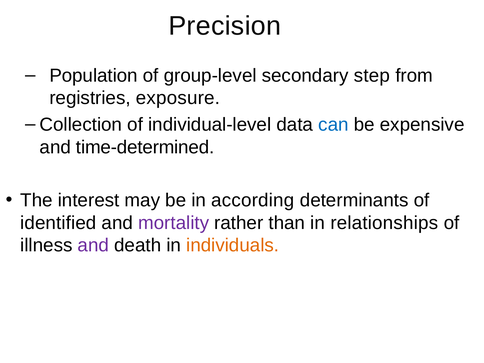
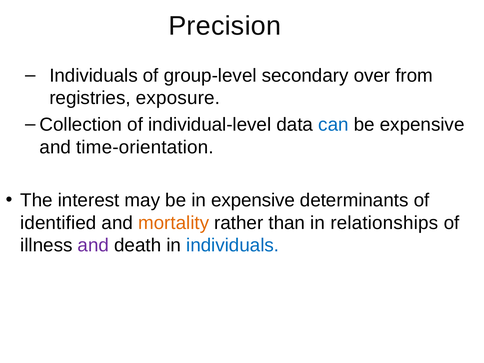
Population: Population -> Individuals (94, 75)
step: step -> over (372, 75)
time-determined: time-determined -> time-orientation (145, 147)
in according: according -> expensive (253, 200)
mortality colour: purple -> orange (174, 223)
individuals colour: orange -> blue (233, 245)
